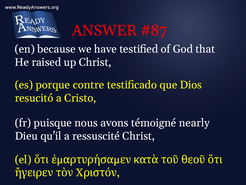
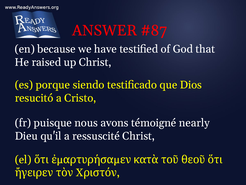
contre: contre -> siendo (89, 85)
